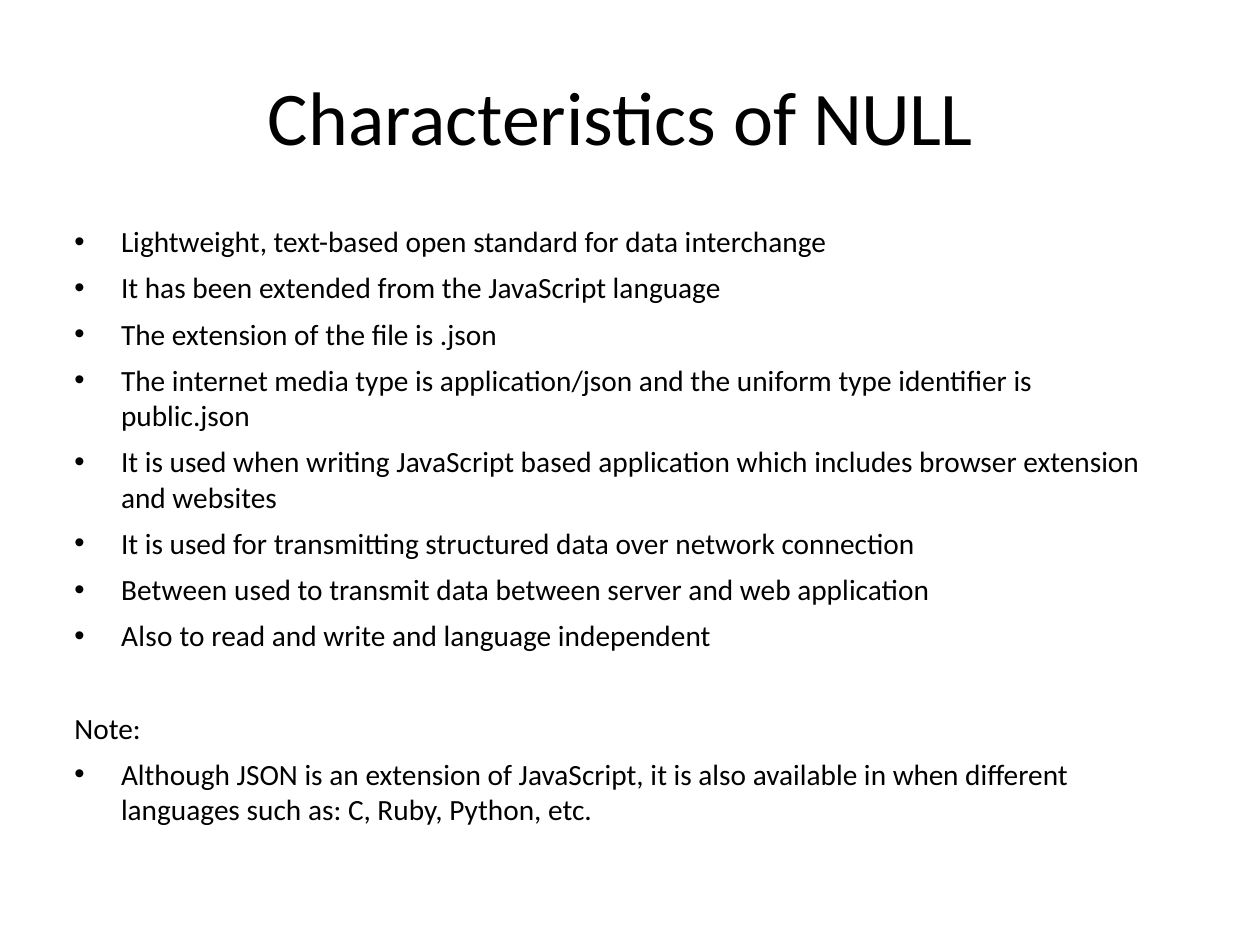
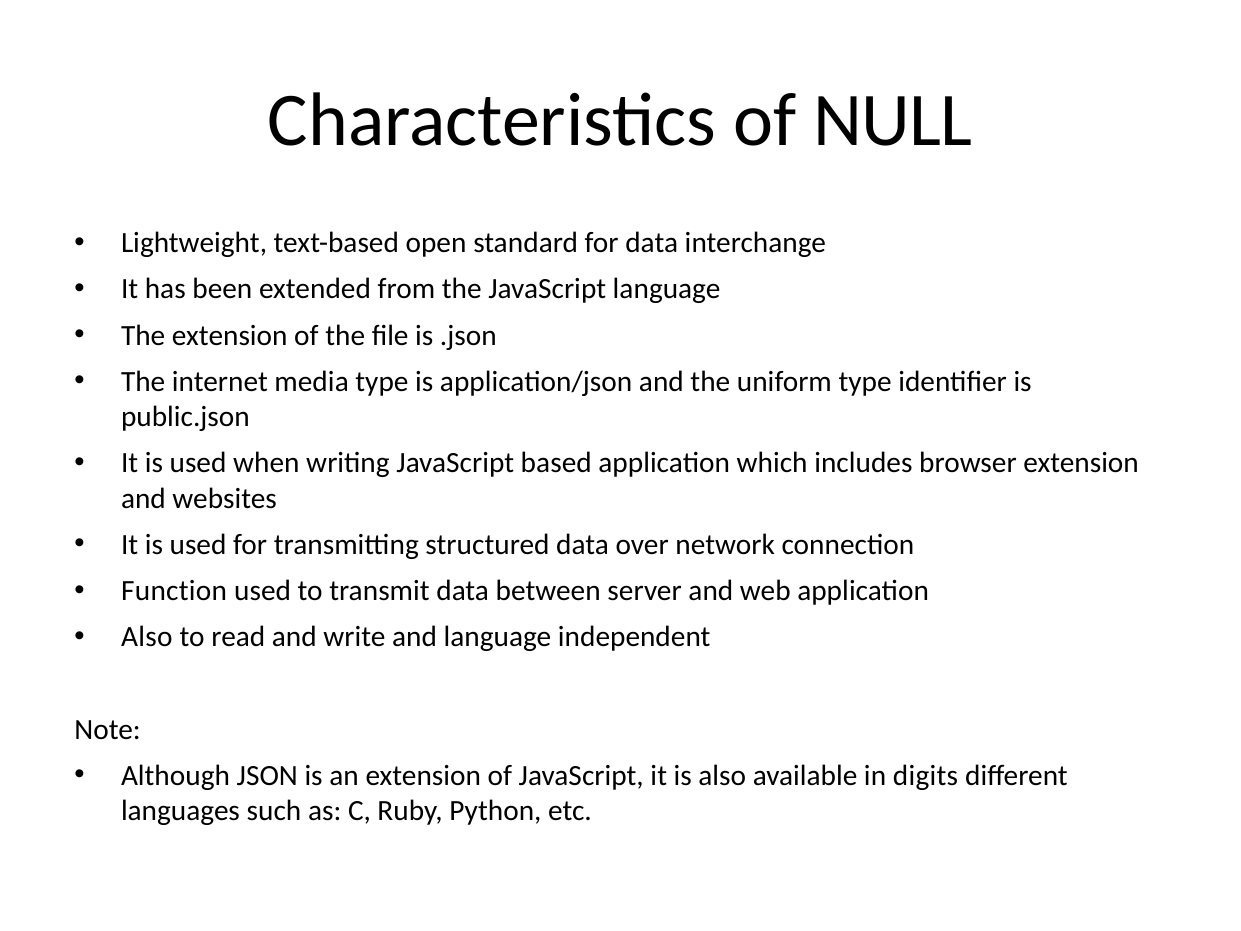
Between: Between -> Function (174, 591)
in when: when -> digits (926, 776)
